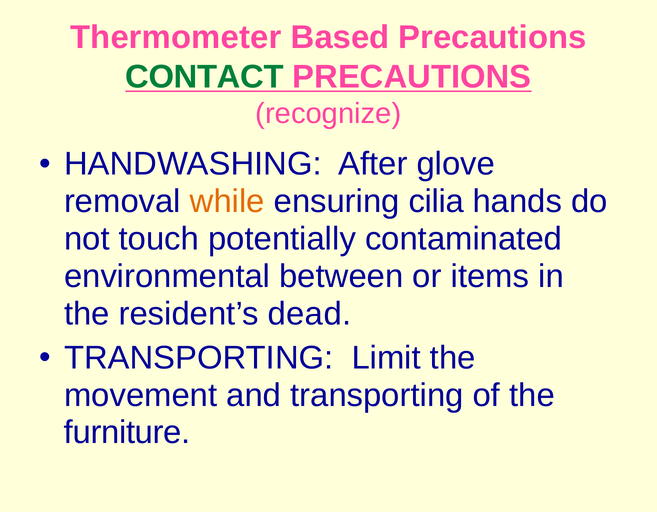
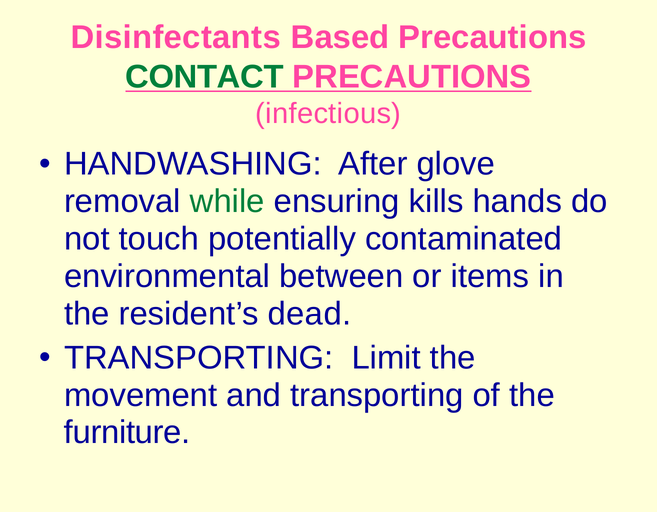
Thermometer: Thermometer -> Disinfectants (176, 37)
recognize: recognize -> infectious (328, 114)
while colour: orange -> green (227, 202)
cilia: cilia -> kills (436, 202)
